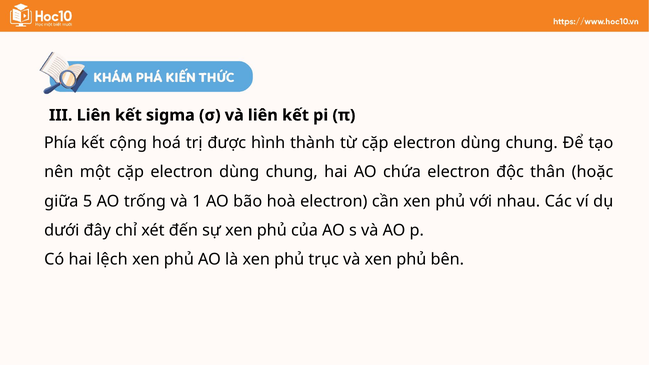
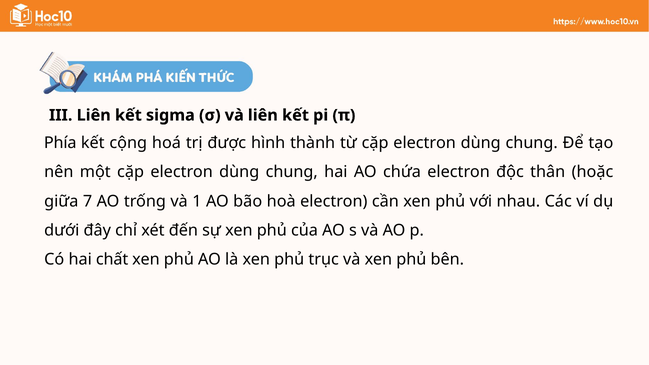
5: 5 -> 7 (88, 201)
lệch: lệch -> chất (112, 260)
